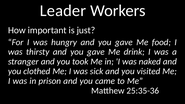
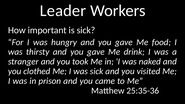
is just: just -> sick (86, 30)
